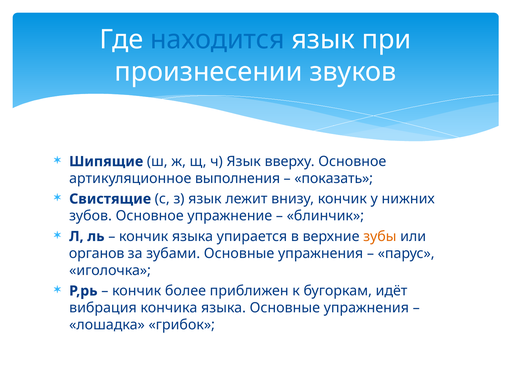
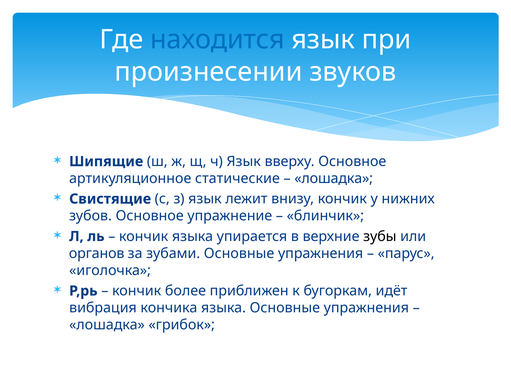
выполнения: выполнения -> статические (237, 179)
показать: показать -> лошадка (334, 179)
зубы colour: orange -> black (380, 237)
